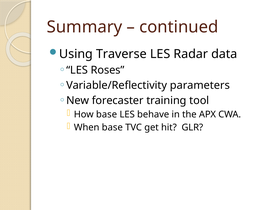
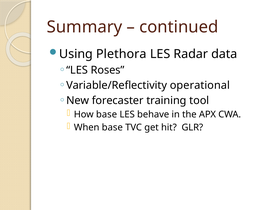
Traverse: Traverse -> Plethora (121, 54)
parameters: parameters -> operational (200, 85)
